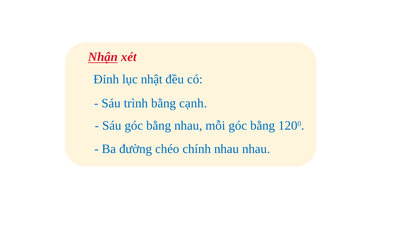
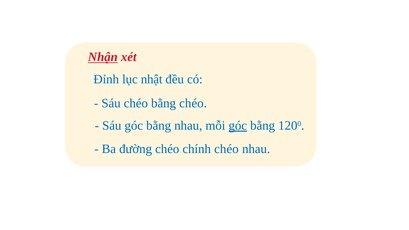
Sáu trình: trình -> chéo (136, 103)
bằng cạnh: cạnh -> chéo (193, 103)
góc underline: none -> present (238, 126)
chính nhau: nhau -> chéo (226, 149)
